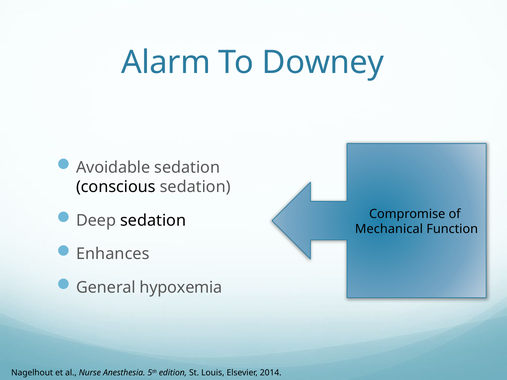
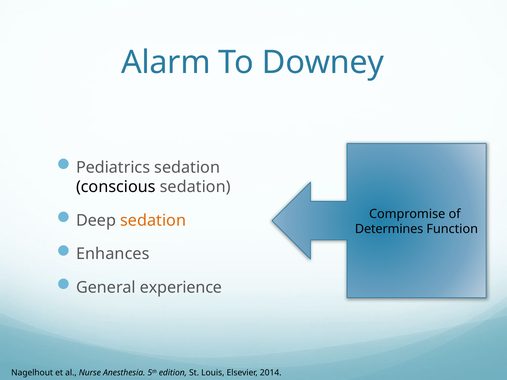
Avoidable: Avoidable -> Pediatrics (113, 168)
sedation colour: black -> orange (153, 221)
Mechanical: Mechanical -> Determines (389, 229)
hypoxemia: hypoxemia -> experience (181, 288)
